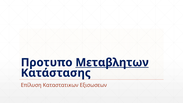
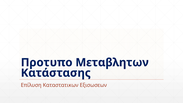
Μεταβλητων underline: present -> none (112, 62)
